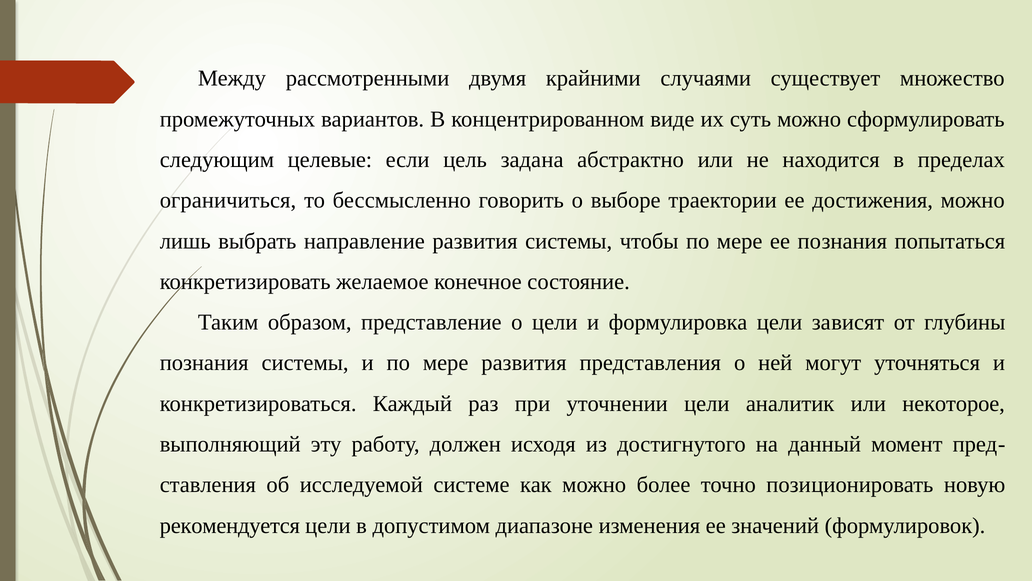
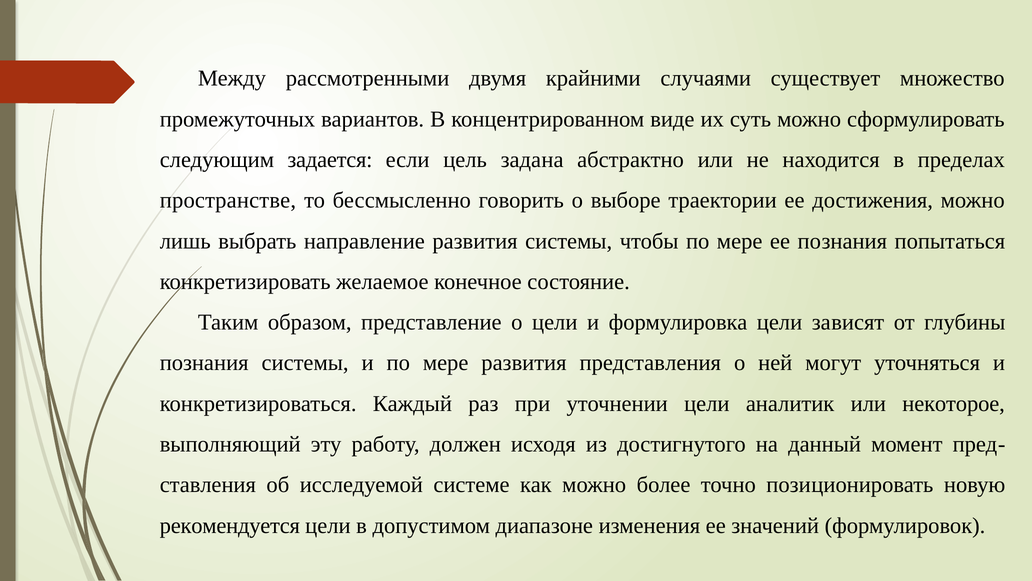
целевые: целевые -> задается (330, 160)
ограничиться: ограничиться -> пространстве (228, 200)
